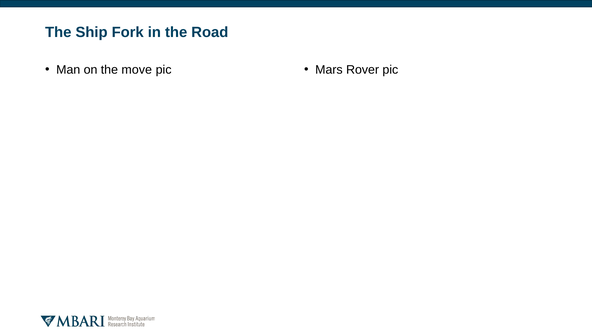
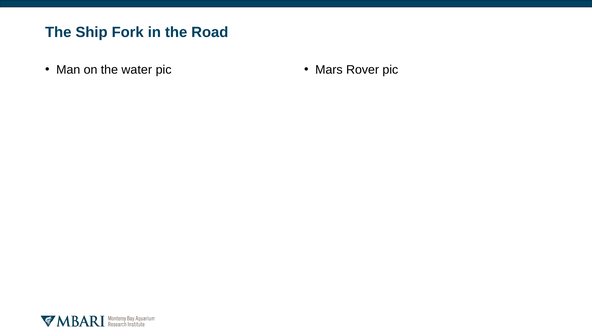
move: move -> water (137, 70)
